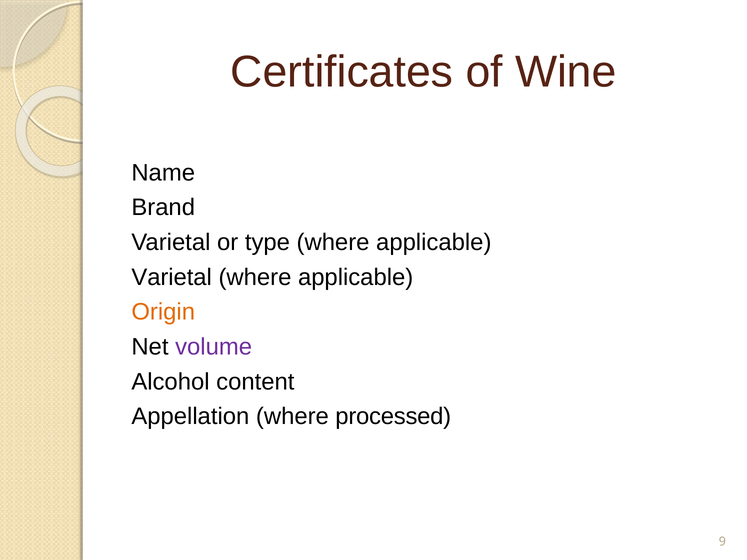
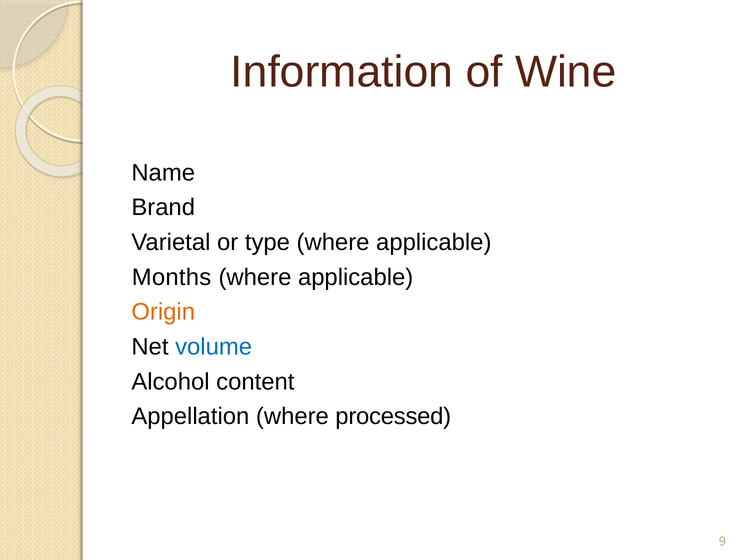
Certificates: Certificates -> Information (342, 72)
Varietal: Varietal -> Months (171, 277)
volume colour: purple -> blue (214, 347)
